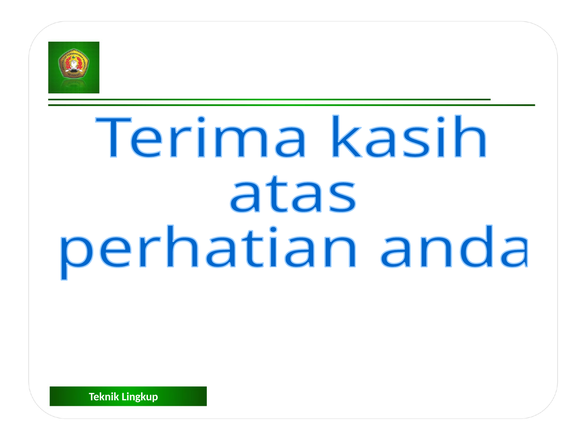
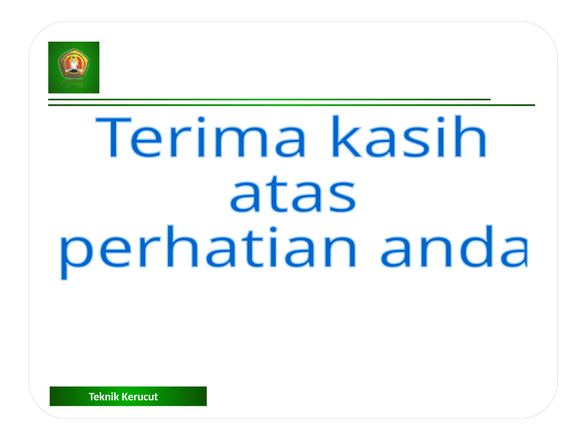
Lingkup: Lingkup -> Kerucut (140, 396)
